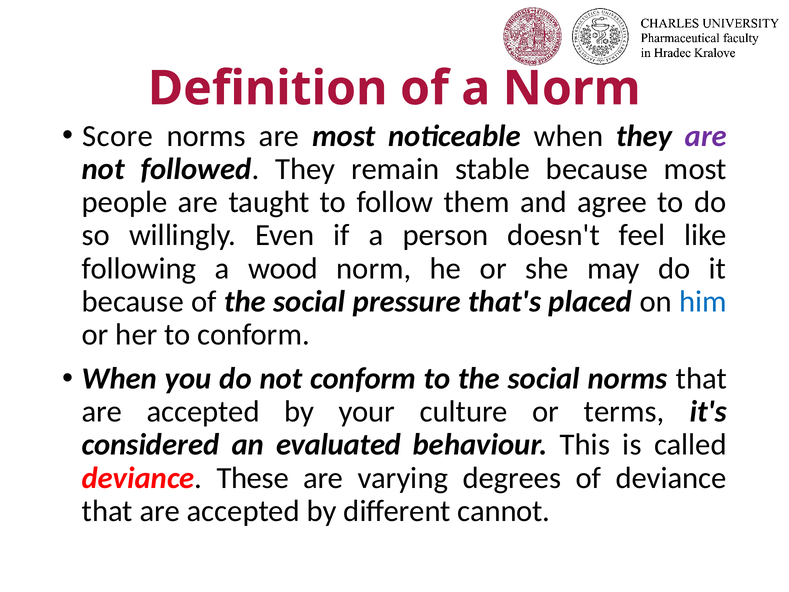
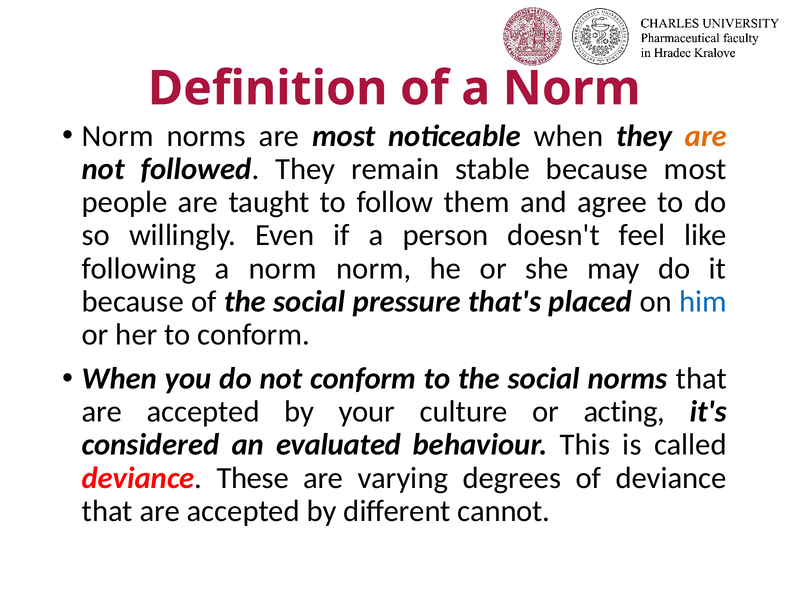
Score: Score -> Norm (118, 136)
are colour: purple -> orange (706, 136)
following a wood: wood -> norm (283, 268)
terms: terms -> acting (624, 412)
